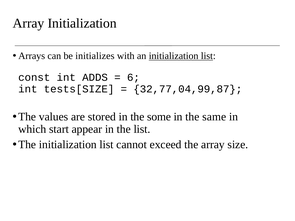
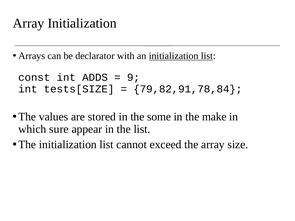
initializes: initializes -> declarator (95, 56)
6: 6 -> 9 (133, 78)
32,77,04,99,87: 32,77,04,99,87 -> 79,82,91,78,84 (188, 89)
same: same -> make (214, 117)
start: start -> sure (59, 129)
